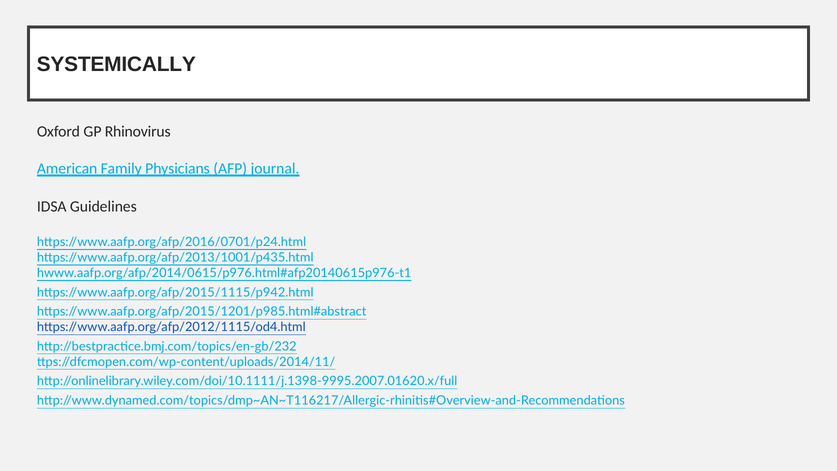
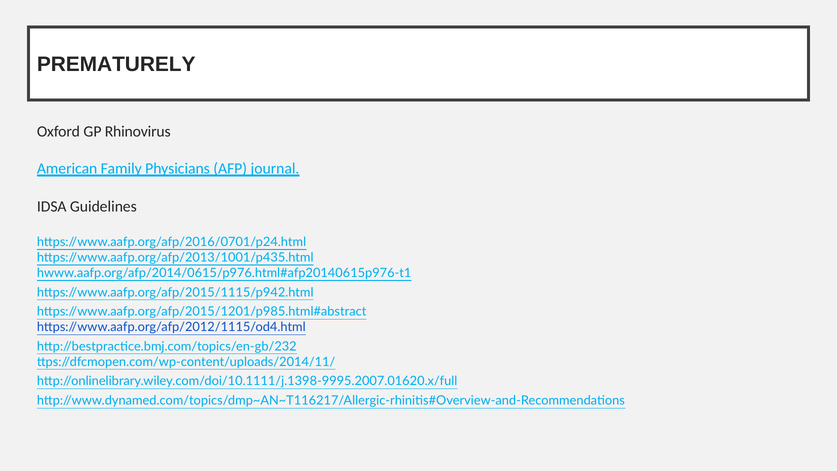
SYSTEMICALLY: SYSTEMICALLY -> PREMATURELY (116, 64)
